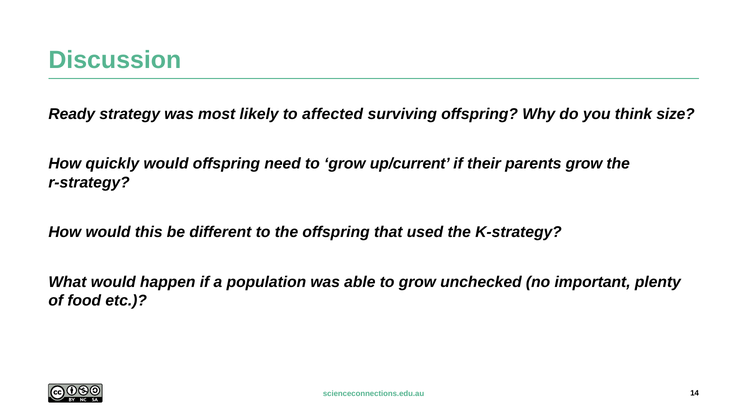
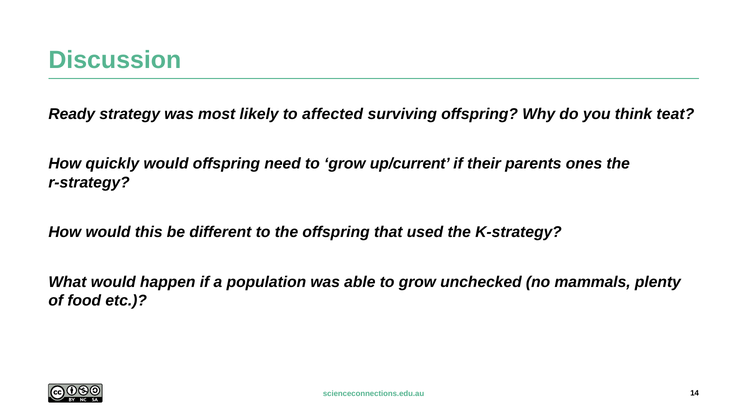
size: size -> teat (675, 114)
parents grow: grow -> ones (584, 164)
important: important -> mammals (593, 282)
